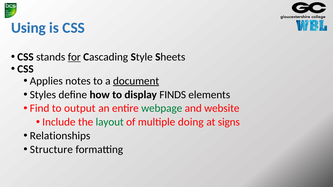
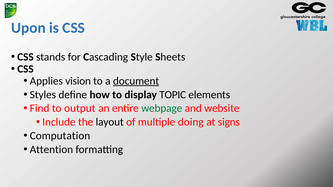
Using: Using -> Upon (28, 28)
for underline: present -> none (74, 57)
notes: notes -> vision (78, 81)
FINDS: FINDS -> TOPIC (173, 95)
layout colour: green -> black (110, 122)
Relationships: Relationships -> Computation (60, 136)
Structure: Structure -> Attention (51, 150)
